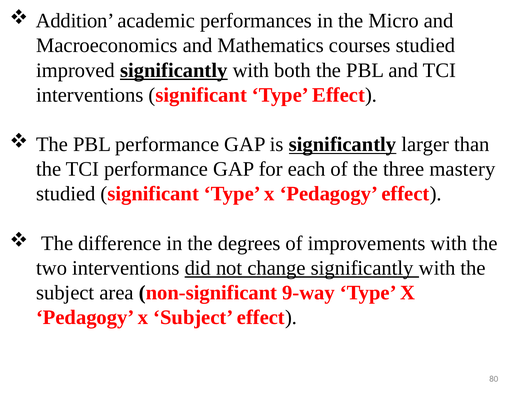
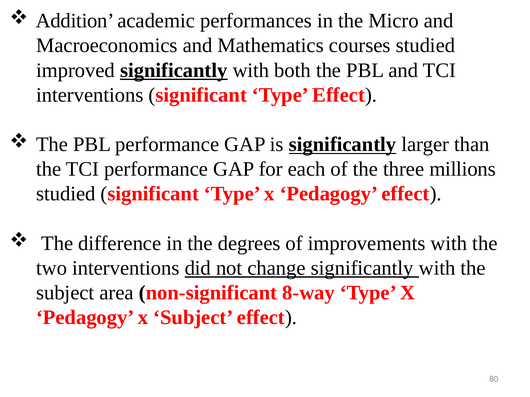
mastery: mastery -> millions (463, 169)
9-way: 9-way -> 8-way (309, 293)
